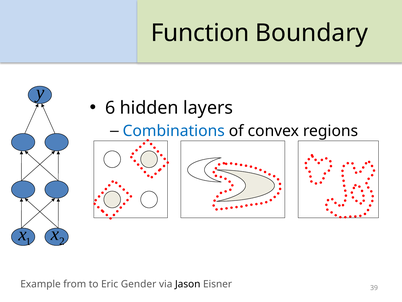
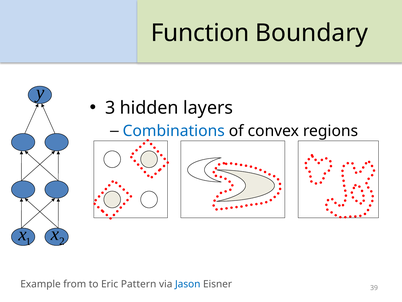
6: 6 -> 3 (110, 108)
Gender: Gender -> Pattern (139, 284)
Jason colour: black -> blue (188, 284)
